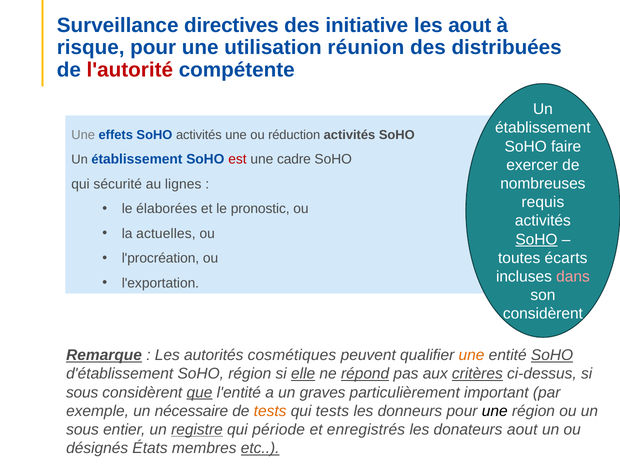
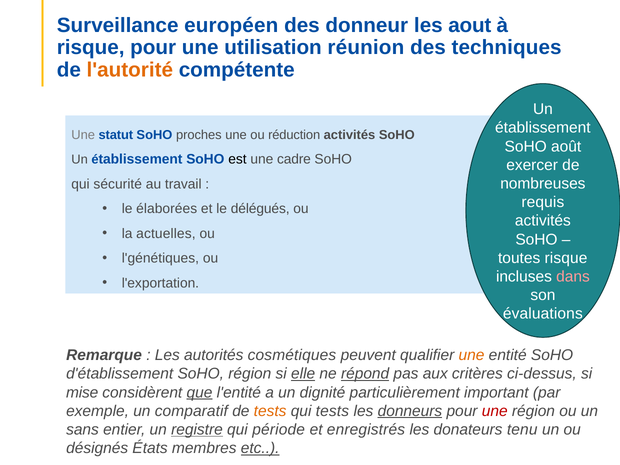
directives: directives -> européen (231, 25)
initiative: initiative -> donneur (367, 25)
distribuées: distribuées -> techniques (507, 48)
l'autorité colour: red -> orange (130, 70)
effets: effets -> statut (116, 135)
SoHO activités: activités -> proches (199, 135)
faire: faire -> août (566, 146)
est colour: red -> black (237, 159)
lignes: lignes -> travail (183, 184)
pronostic: pronostic -> délégués (260, 209)
SoHO underline: present -> none (536, 239)
toutes écarts: écarts -> risque (566, 258)
l'procréation: l'procréation -> l'génétiques (160, 258)
considèrent: considèrent -> évaluations (543, 314)
Remarque underline: present -> none (104, 355)
SoHO underline: present -> none (552, 355)
critères underline: present -> none (477, 374)
sous: sous -> mise (82, 392)
graves: graves -> dignité (323, 392)
nécessaire: nécessaire -> comparatif (191, 411)
donneurs underline: none -> present (410, 411)
une colour: black -> red (495, 411)
sous: sous -> sans (83, 430)
donateurs aout: aout -> tenu (522, 430)
